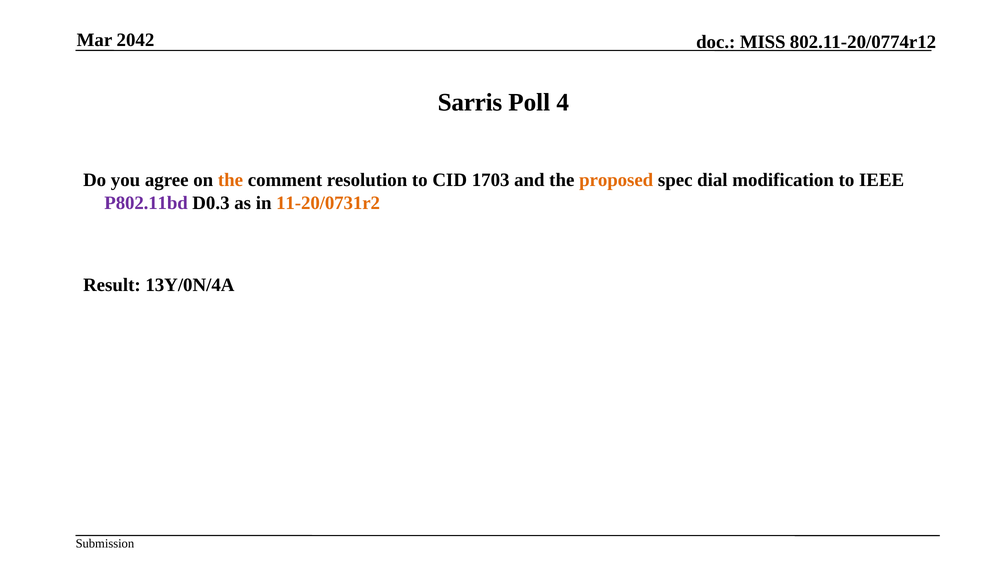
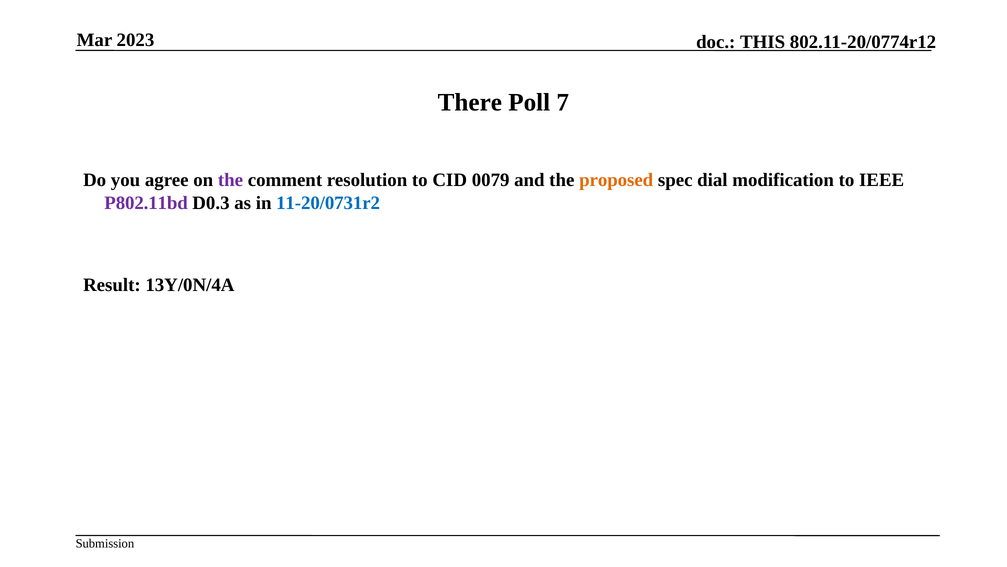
2042: 2042 -> 2023 (135, 40)
MISS: MISS -> THIS (763, 42)
Sarris: Sarris -> There (470, 102)
4: 4 -> 7 (563, 102)
the colour: orange -> purple (231, 180)
1703: 1703 -> 0079 (491, 180)
11-20/0731r2 colour: orange -> blue (328, 203)
